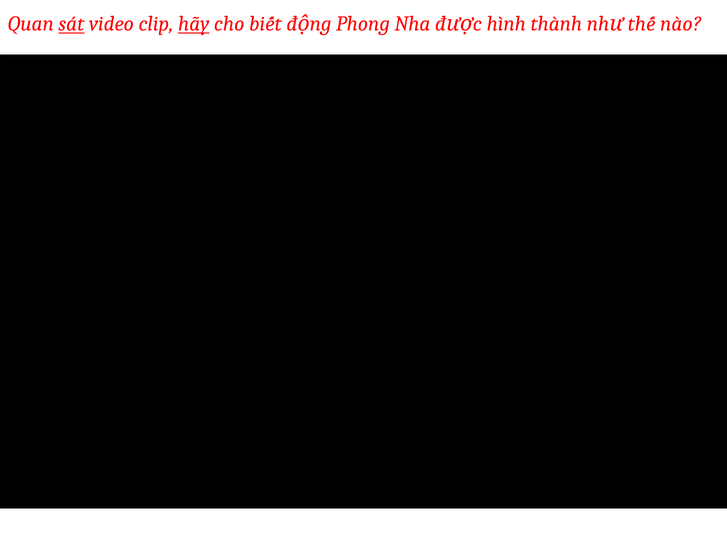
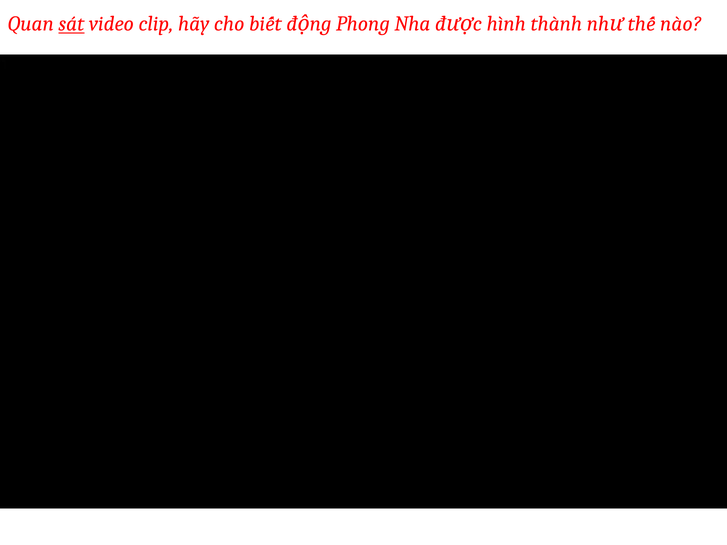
hãy underline: present -> none (194, 24)
